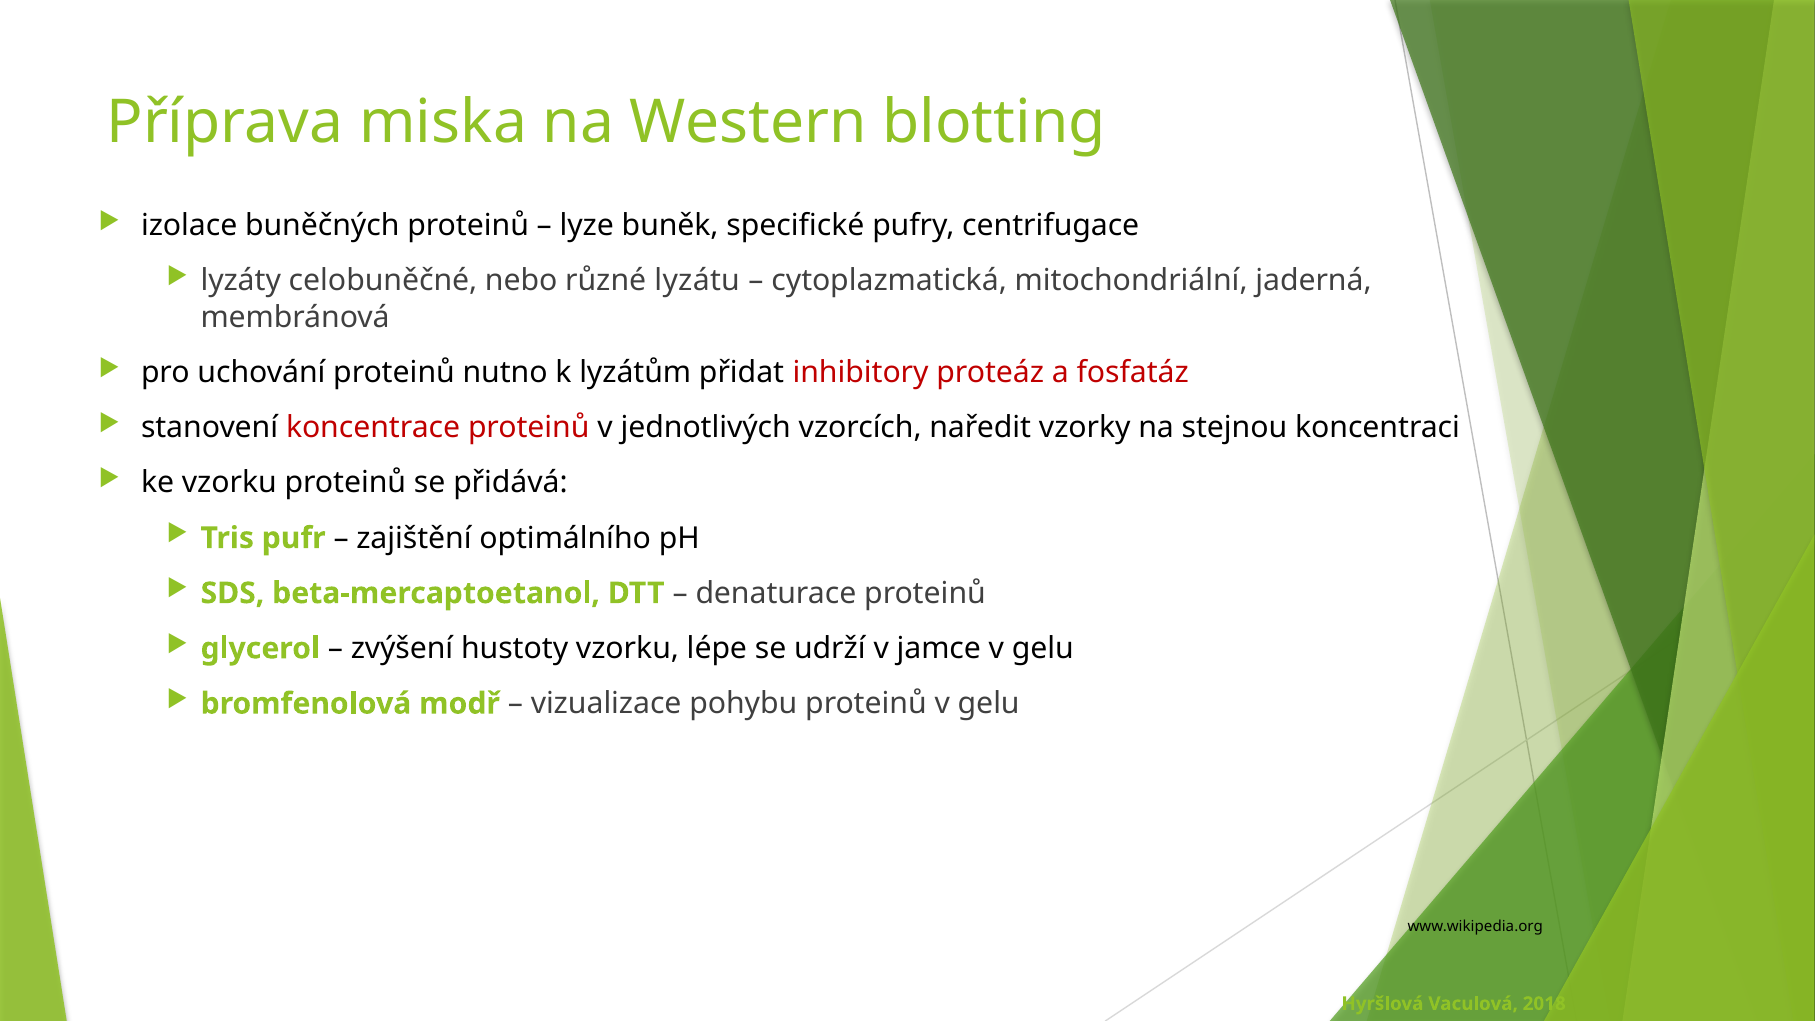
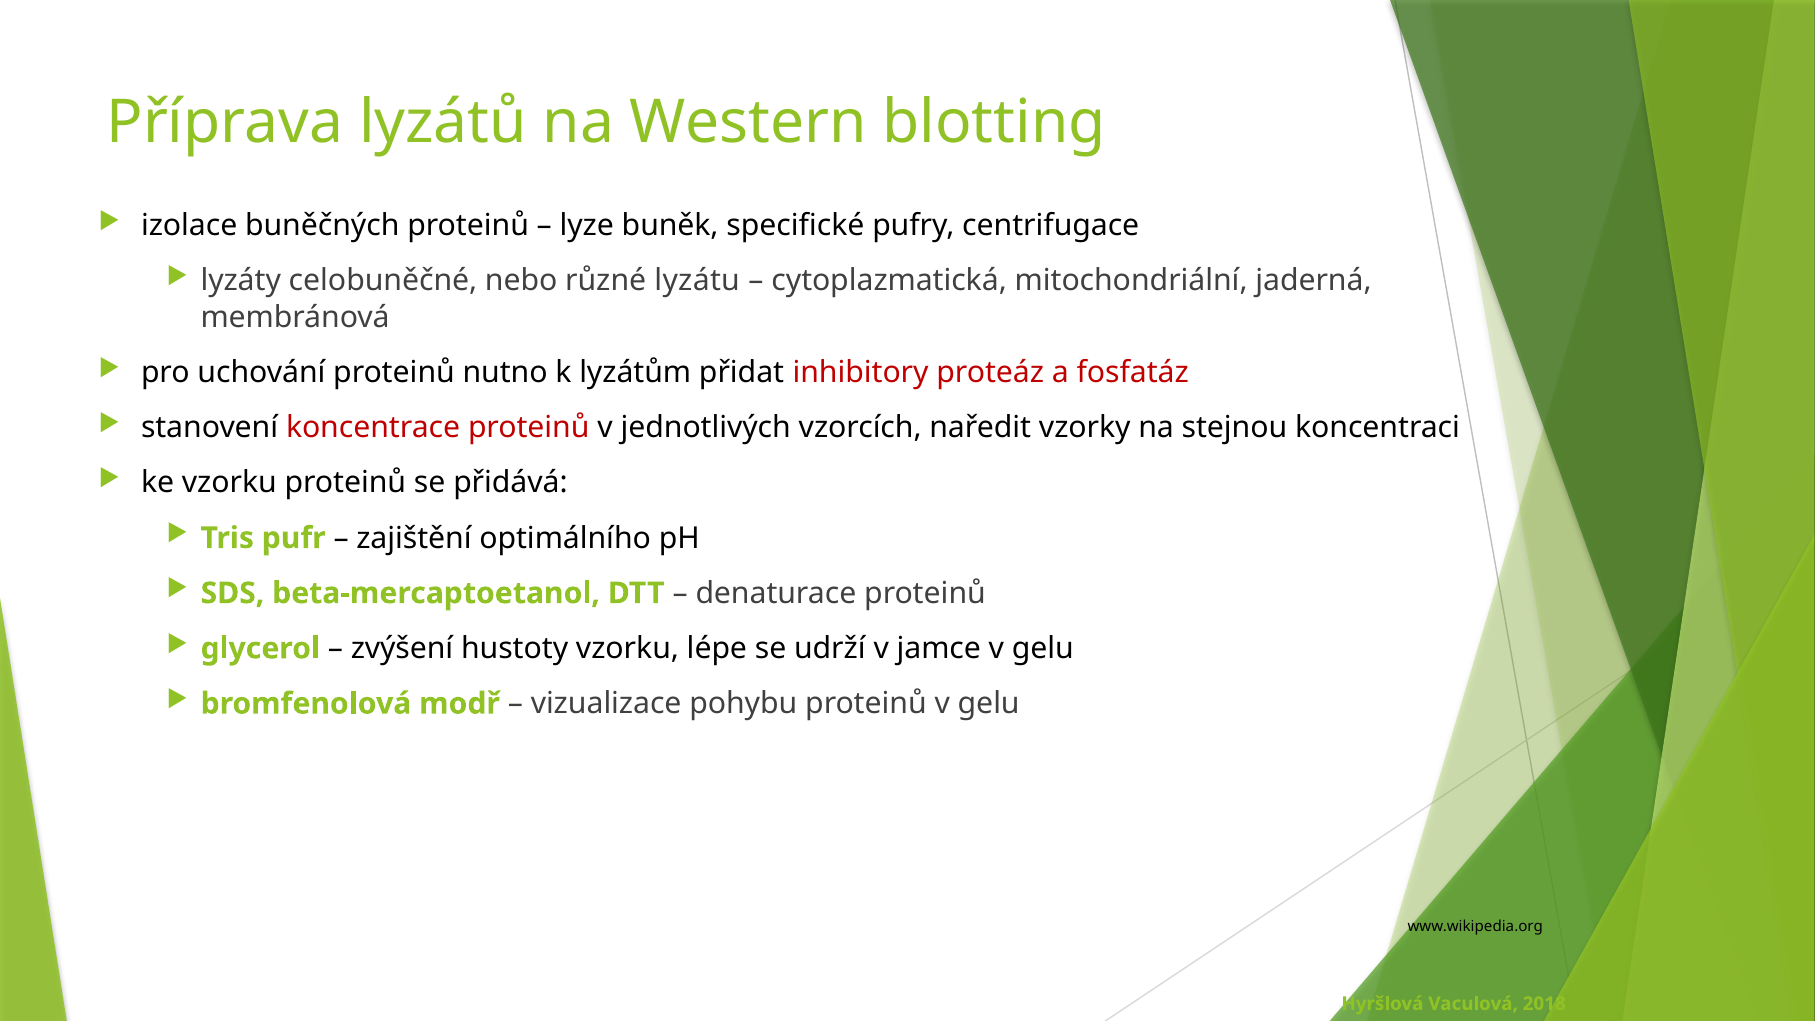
miska: miska -> lyzátů (443, 123)
